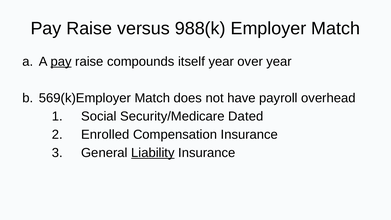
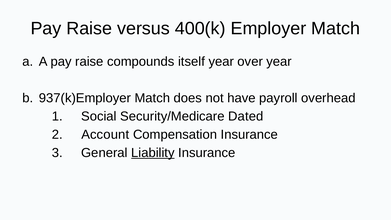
988(k: 988(k -> 400(k (200, 28)
pay underline: present -> none (61, 62)
569(k)Employer: 569(k)Employer -> 937(k)Employer (85, 98)
Enrolled: Enrolled -> Account (105, 135)
